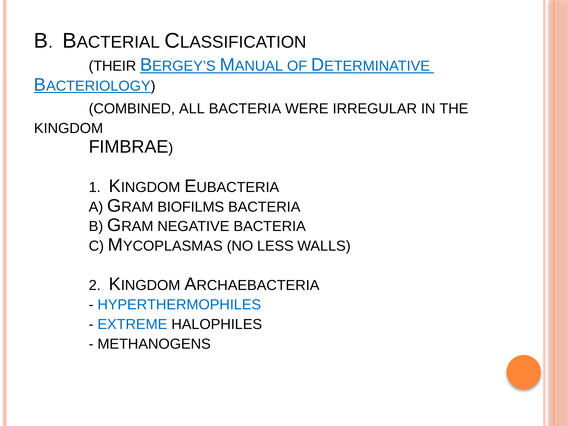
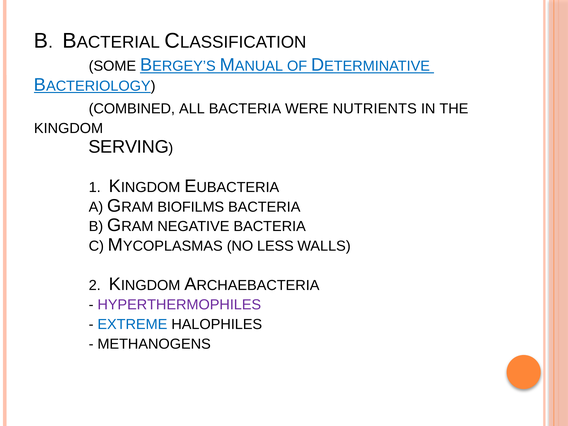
THEIR: THEIR -> SOME (112, 66)
IRREGULAR: IRREGULAR -> NUTRIENTS (375, 109)
FIMBRAE: FIMBRAE -> SERVING (129, 147)
HYPERTHERMOPHILES colour: blue -> purple (179, 305)
